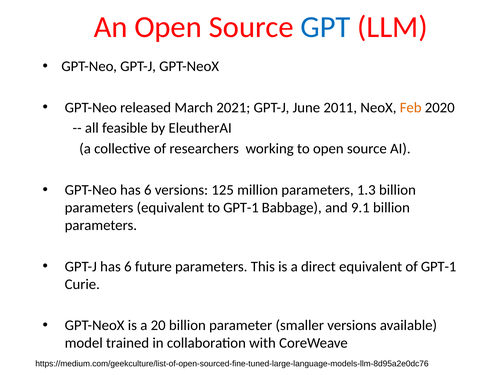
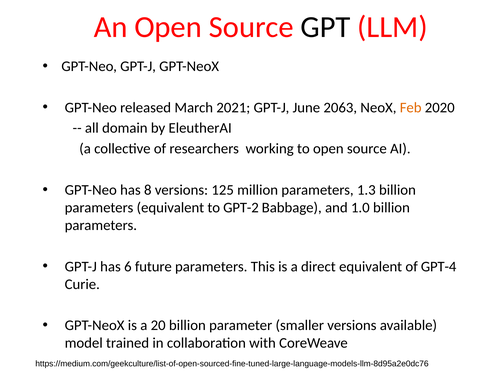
GPT colour: blue -> black (325, 27)
2011: 2011 -> 2063 (340, 108)
feasible: feasible -> domain (125, 128)
GPT-Neo has 6: 6 -> 8 (148, 190)
to GPT-1: GPT-1 -> GPT-2 (241, 208)
9.1: 9.1 -> 1.0 (360, 208)
of GPT-1: GPT-1 -> GPT-4 (439, 267)
